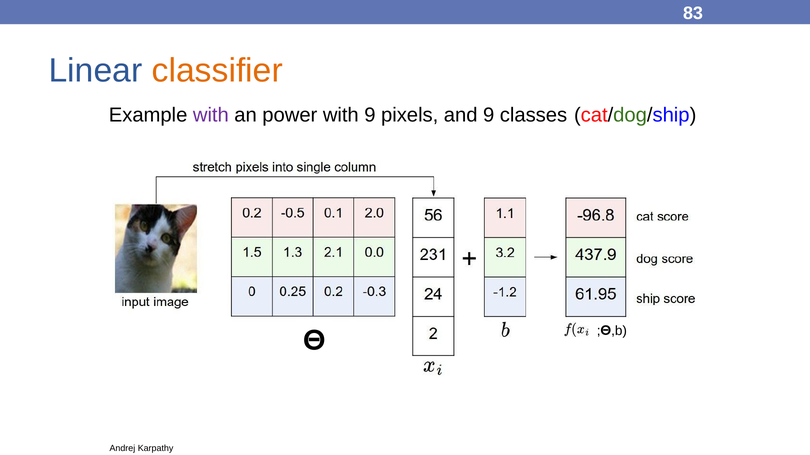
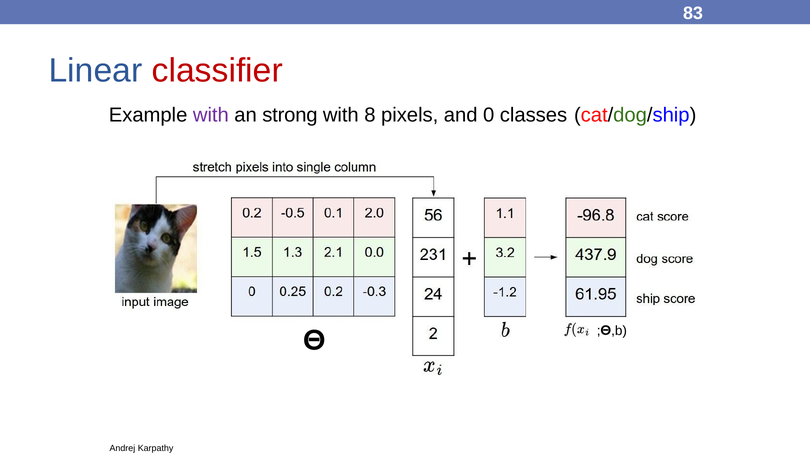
classifier colour: orange -> red (217, 71)
power: power -> strong (290, 115)
with 9: 9 -> 8 (370, 115)
and 9: 9 -> 0 (489, 115)
